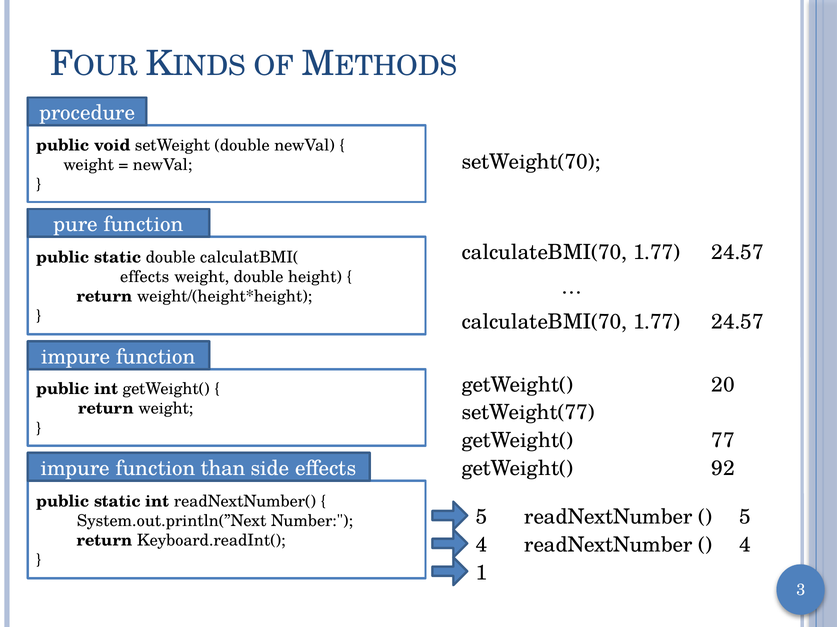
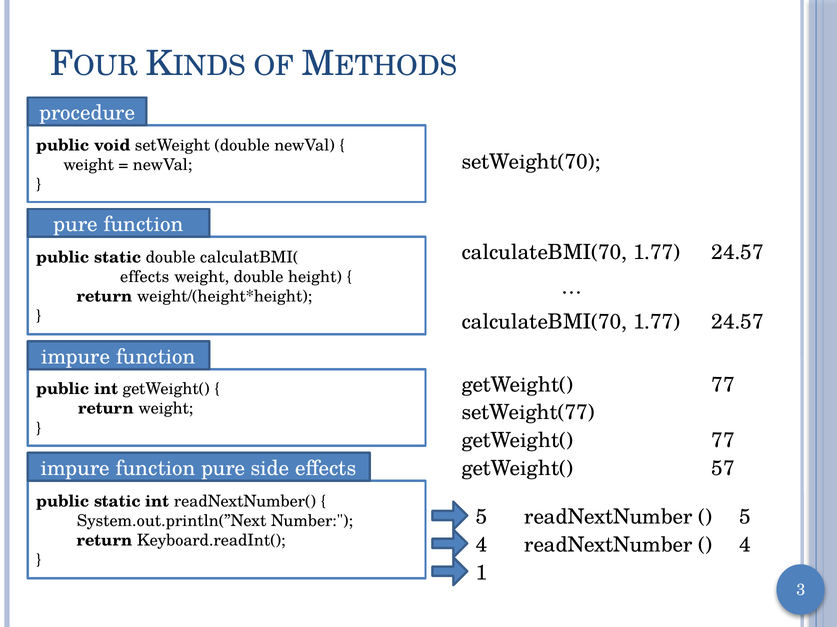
20: 20 -> 77 (723, 385)
impure function than: than -> pure (223, 469)
92: 92 -> 57 (723, 469)
